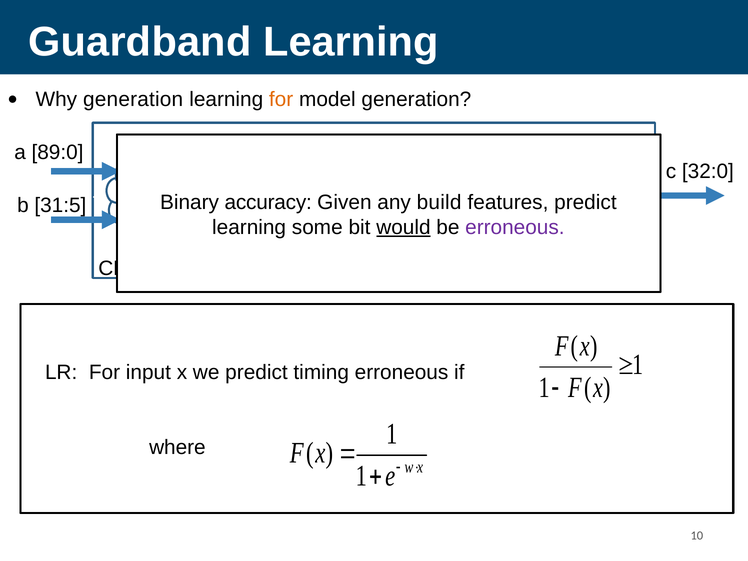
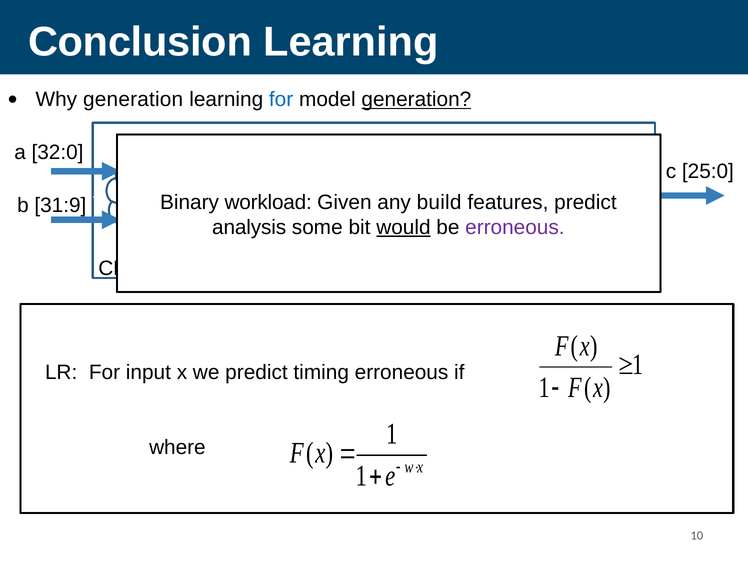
Guardband: Guardband -> Conclusion (140, 42)
for colour: orange -> blue (281, 100)
generation underline: none -> present (416, 100)
89:0: 89:0 -> 32:0 (58, 152)
32:0: 32:0 -> 25:0 (708, 171)
accuracy: accuracy -> workload (268, 202)
31:5: 31:5 -> 31:9 (60, 206)
learning: learning -> analysis (249, 227)
